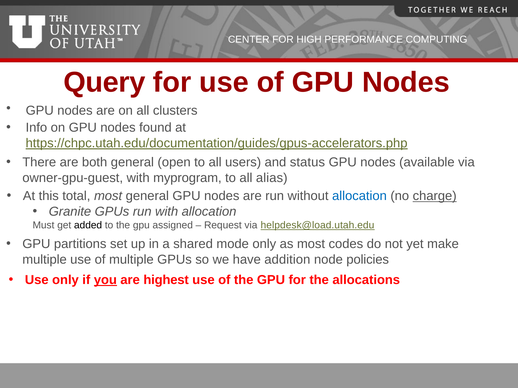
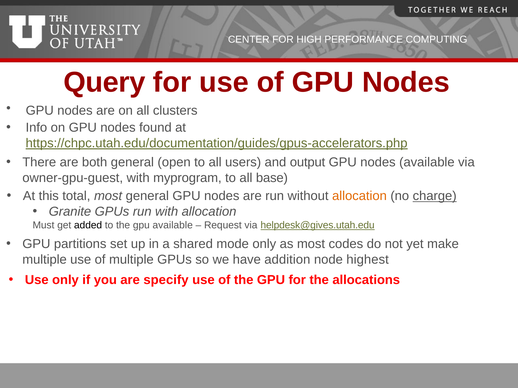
status: status -> output (308, 163)
alias: alias -> base (272, 178)
allocation colour: blue -> orange (359, 196)
gpu assigned: assigned -> available (173, 225)
helpdesk@load.utah.edu: helpdesk@load.utah.edu -> helpdesk@gives.utah.edu (318, 225)
policies: policies -> highest (368, 260)
you underline: present -> none (105, 280)
highest: highest -> specify (166, 280)
